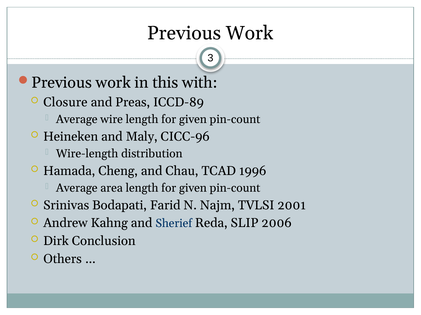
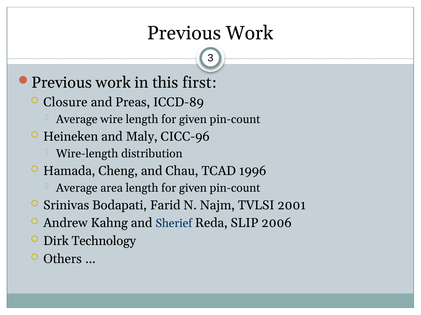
with: with -> first (200, 83)
Conclusion: Conclusion -> Technology (104, 242)
